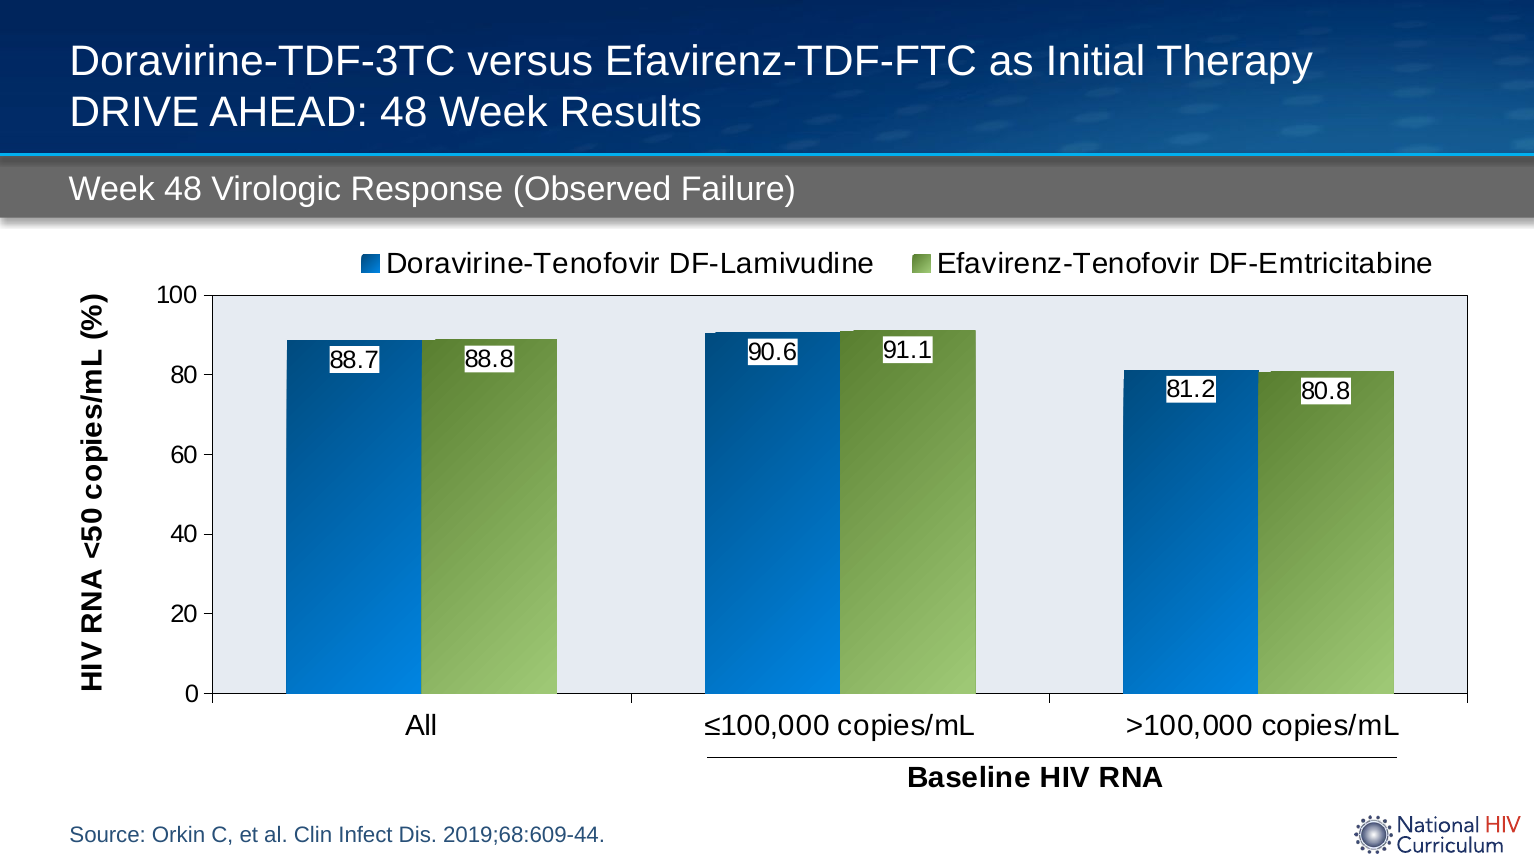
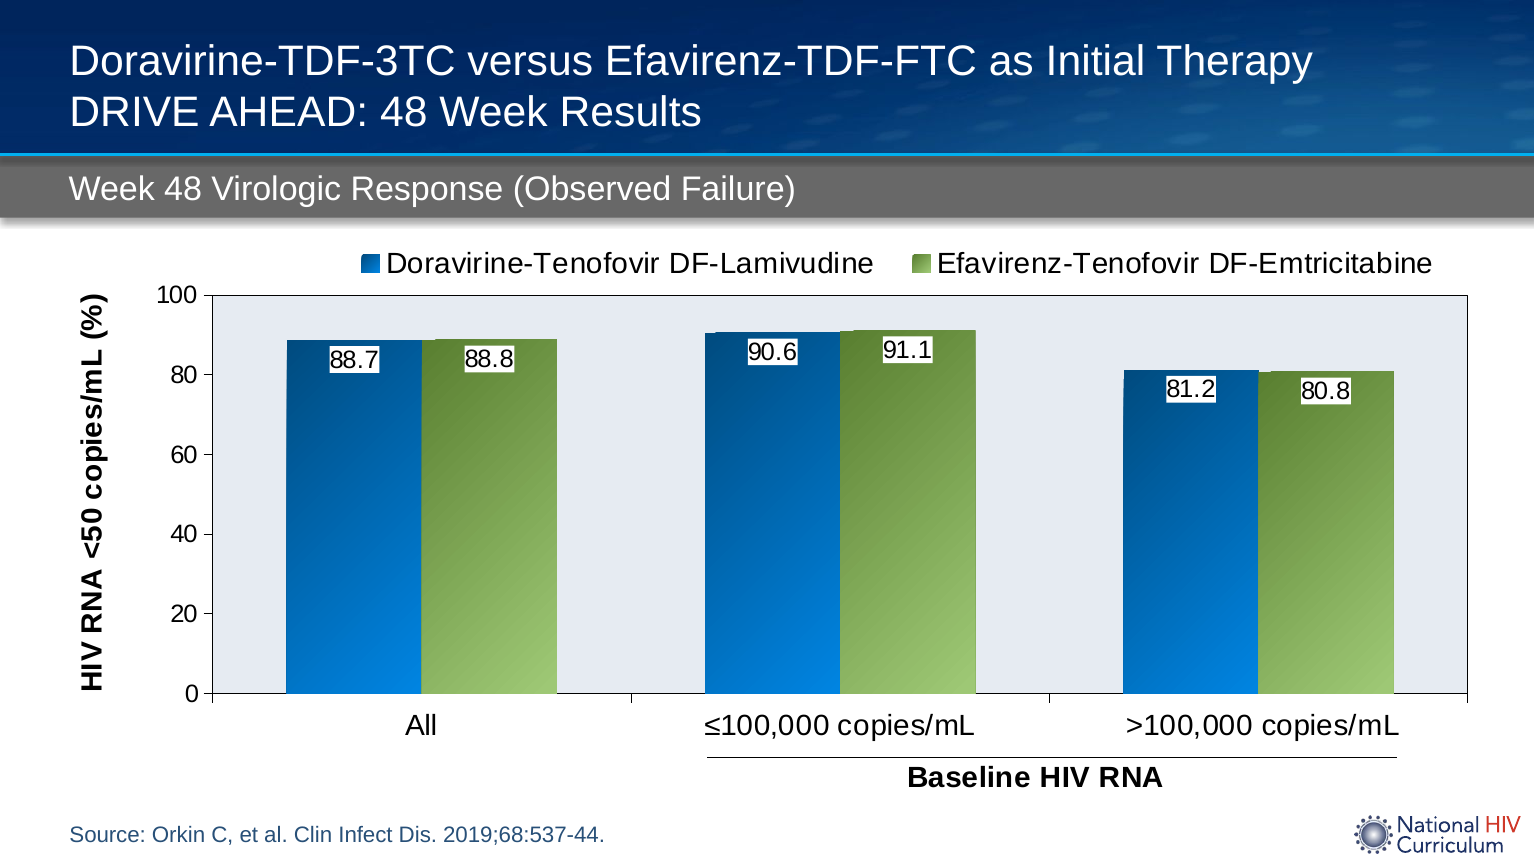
2019;68:609-44: 2019;68:609-44 -> 2019;68:537-44 (524, 835)
